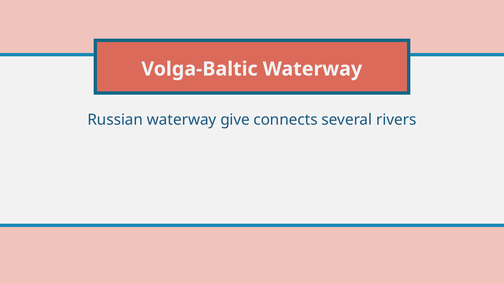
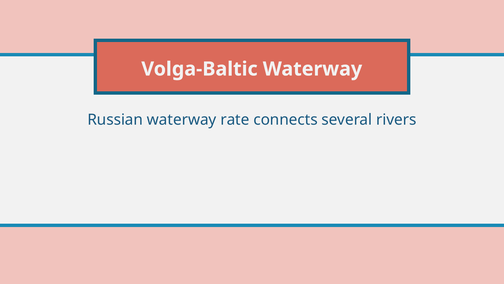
give: give -> rate (235, 120)
